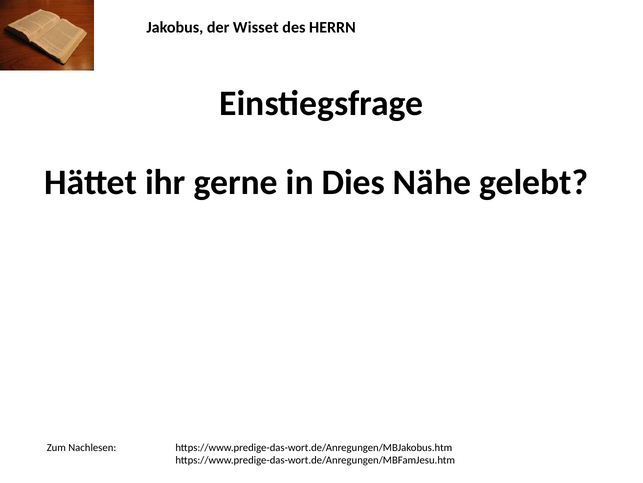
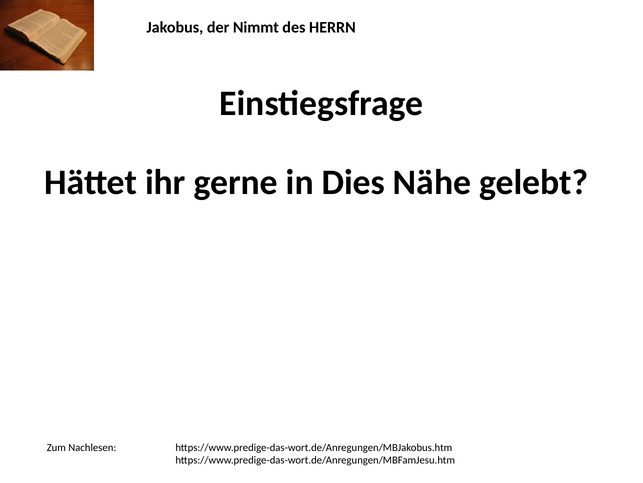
Wisset: Wisset -> Nimmt (256, 27)
